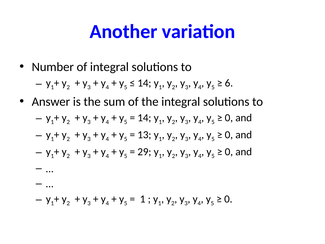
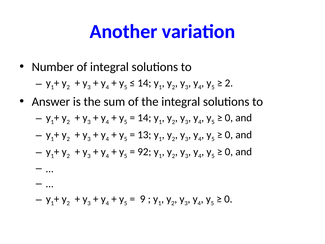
6: 6 -> 2 (229, 83)
29: 29 -> 92 (144, 152)
1: 1 -> 9 (143, 199)
